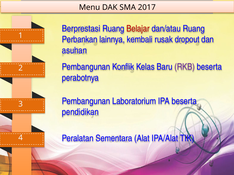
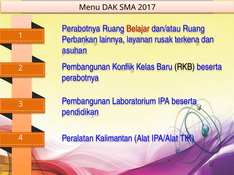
Berprestasi: Berprestasi -> Perabotnya (81, 29)
kembali: kembali -> layanan (140, 40)
dropout: dropout -> terkena (187, 40)
RKB colour: purple -> black (185, 67)
Sementara: Sementara -> Kalimantan (114, 139)
